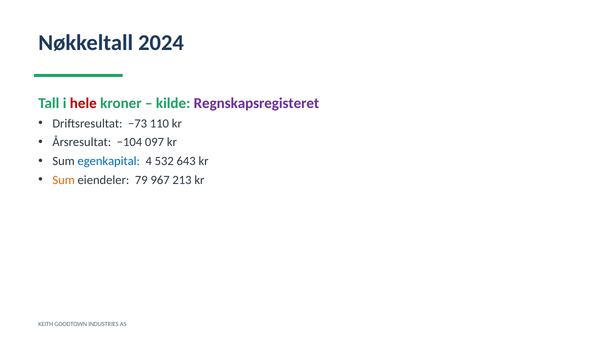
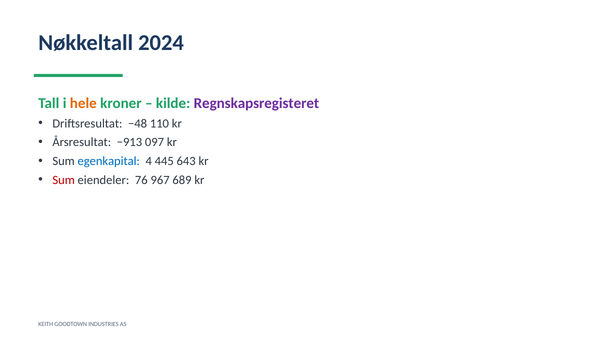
hele colour: red -> orange (83, 104)
−73: −73 -> −48 (138, 124)
−104: −104 -> −913 (129, 143)
532: 532 -> 445 (164, 161)
Sum colour: orange -> red (64, 180)
79: 79 -> 76 (141, 180)
213: 213 -> 689 (182, 180)
